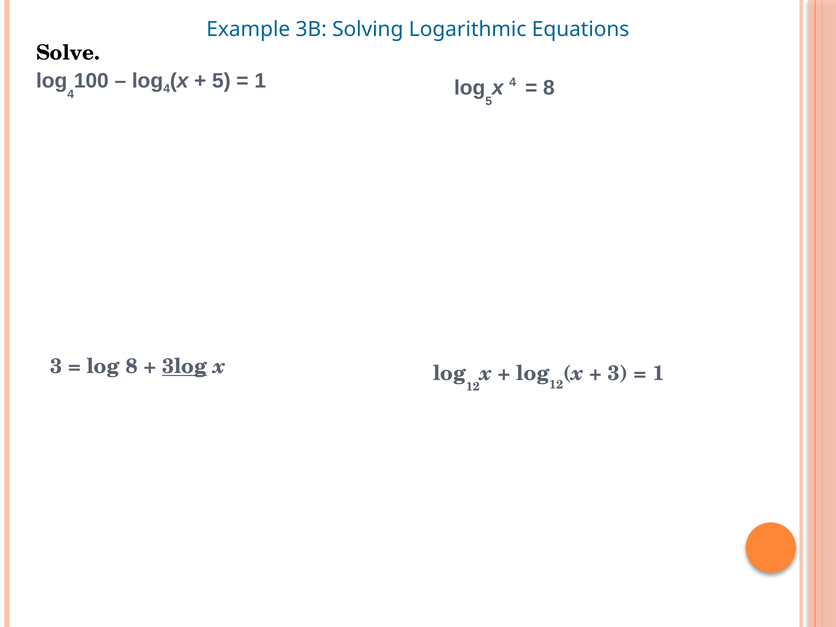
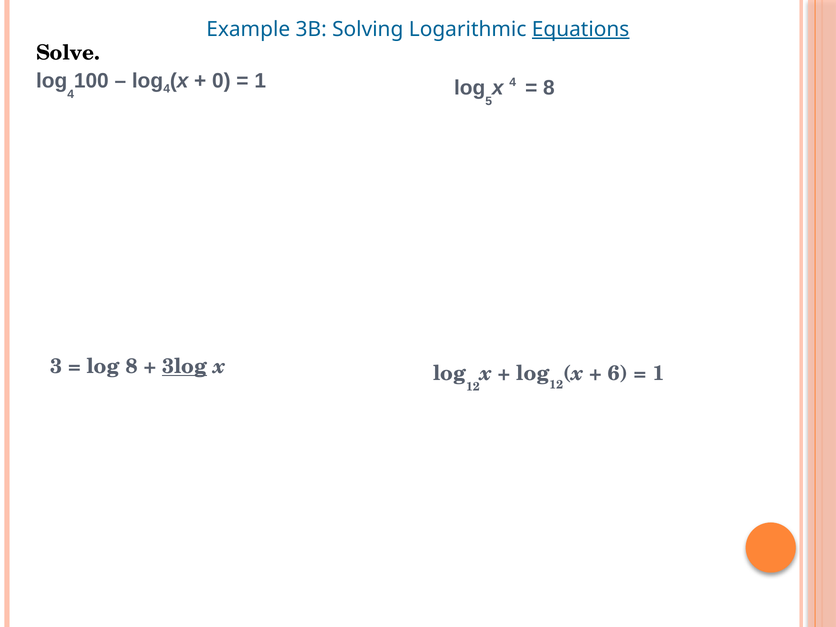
Equations underline: none -> present (581, 29)
5: 5 -> 0 (221, 81)
3: 3 -> 6 (618, 373)
